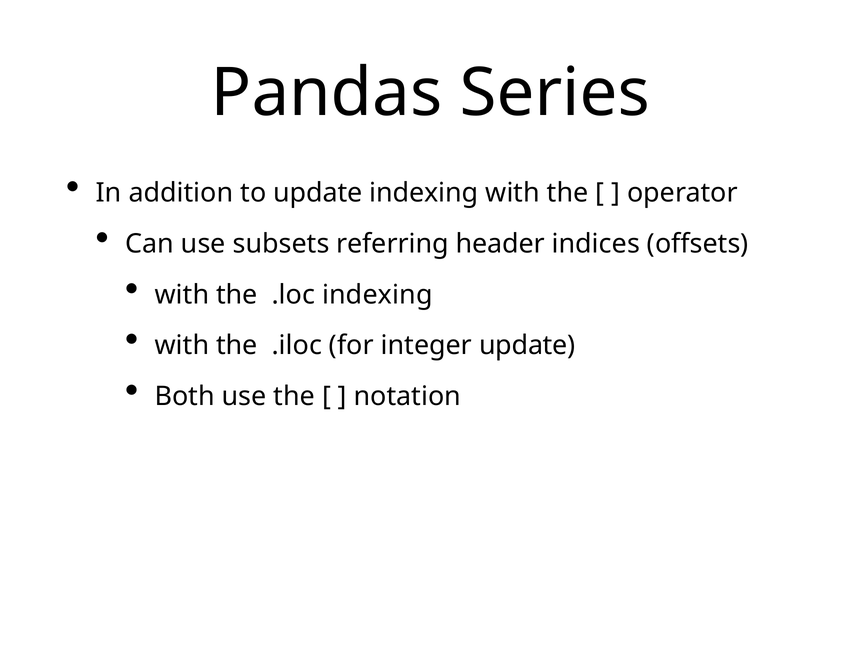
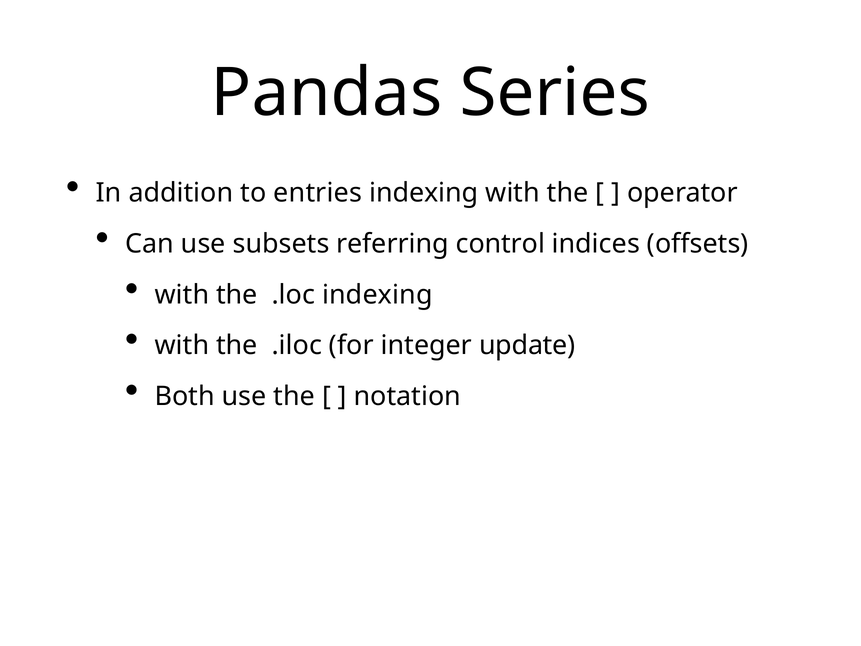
to update: update -> entries (318, 193)
header: header -> control (500, 244)
